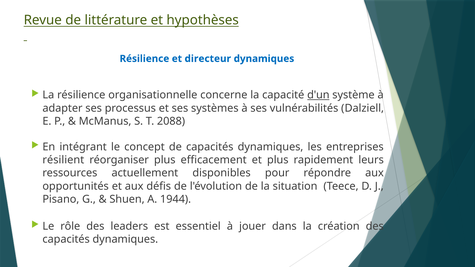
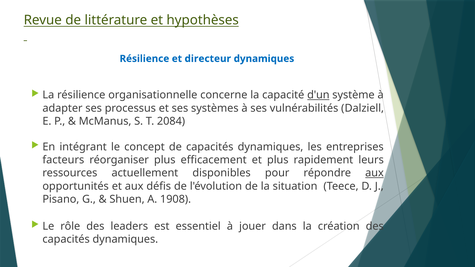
2088: 2088 -> 2084 (171, 121)
résilient: résilient -> facteurs (63, 160)
aux underline: none -> present (375, 173)
1944: 1944 -> 1908 (176, 199)
